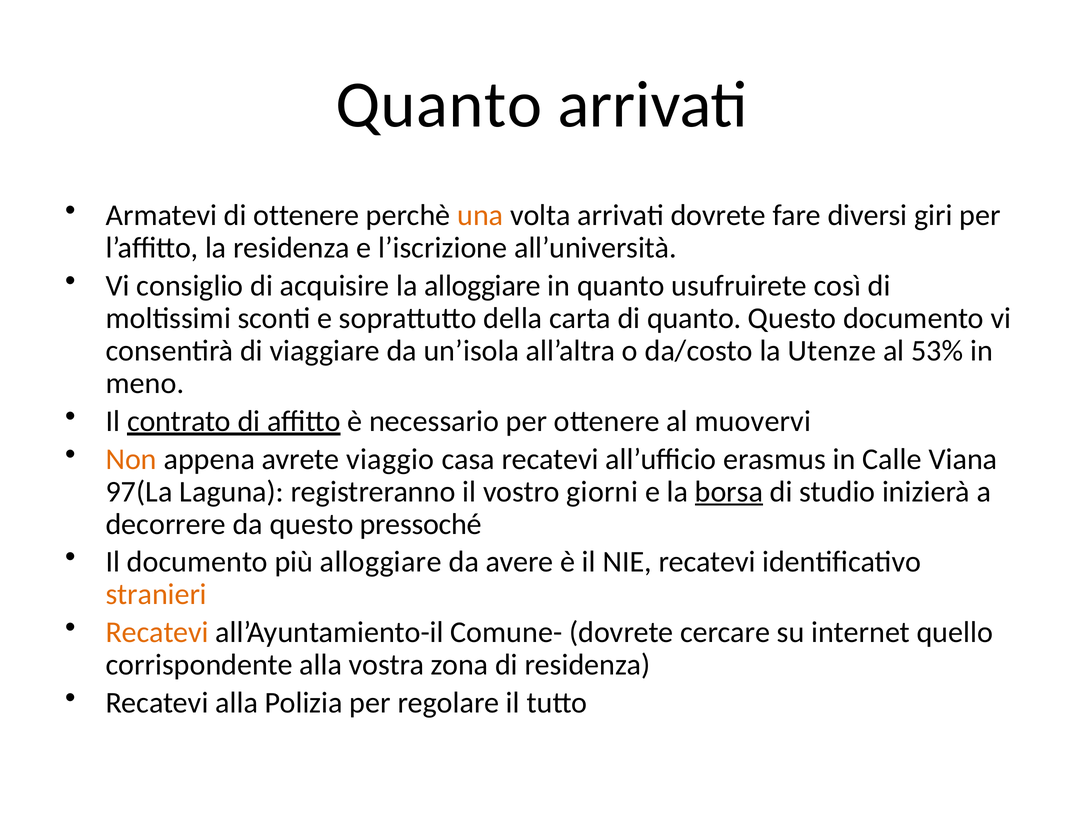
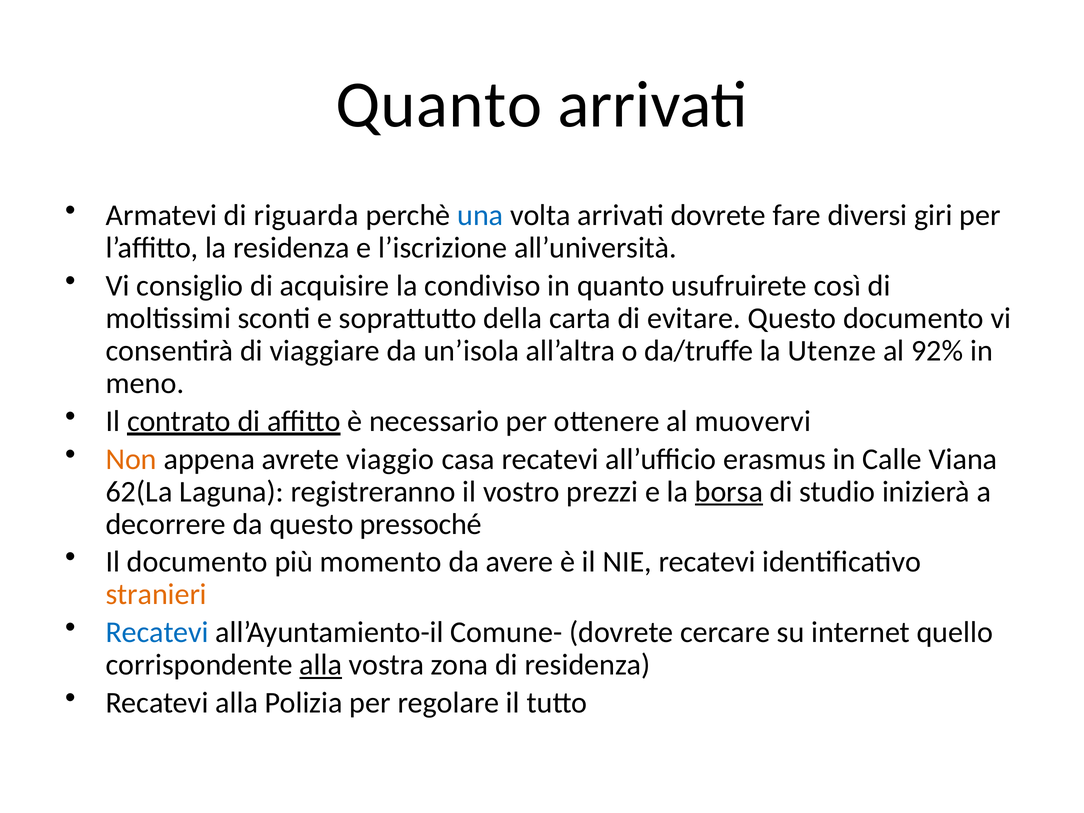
di ottenere: ottenere -> riguarda (306, 215)
una colour: orange -> blue (480, 215)
la alloggiare: alloggiare -> condiviso (482, 286)
di quanto: quanto -> evitare (694, 318)
da/costo: da/costo -> da/truffe (699, 351)
53%: 53% -> 92% (937, 351)
97(La: 97(La -> 62(La (139, 492)
giorni: giorni -> prezzi (602, 492)
più alloggiare: alloggiare -> momento (381, 562)
Recatevi colour: orange -> blue (157, 632)
alla underline: none -> present (321, 665)
